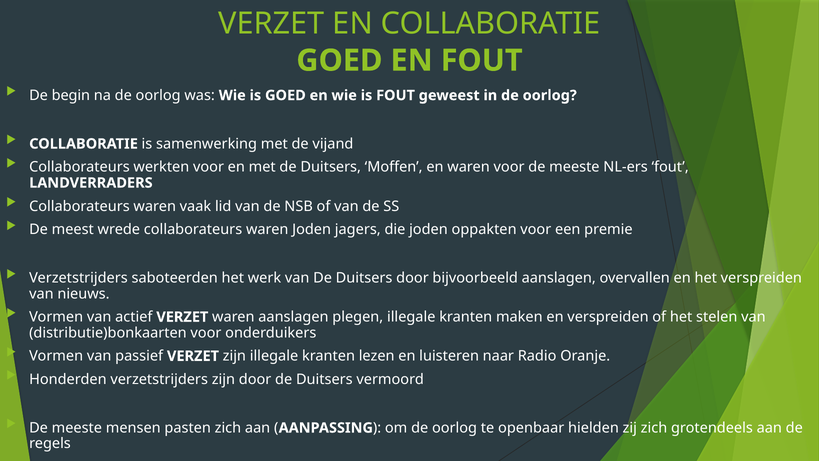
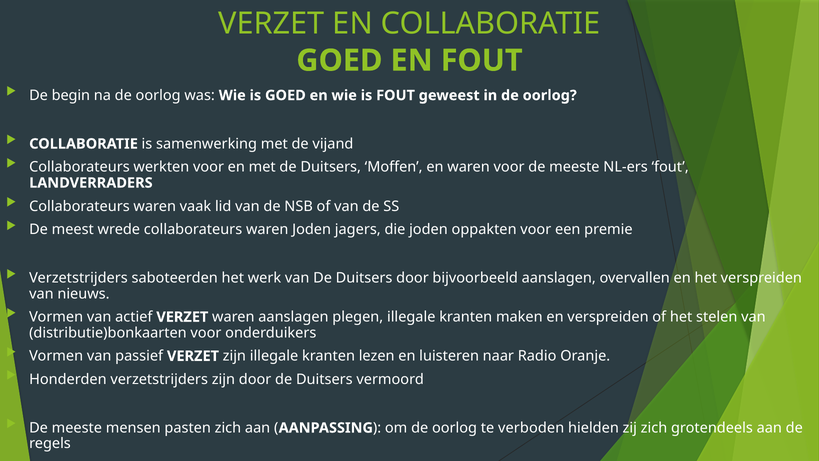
openbaar: openbaar -> verboden (531, 428)
